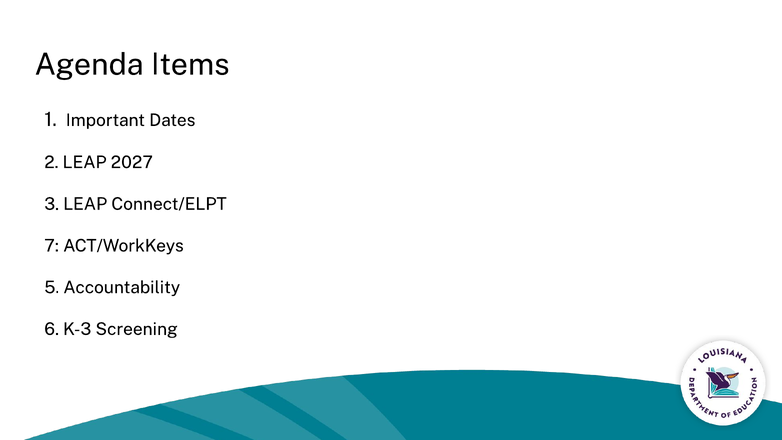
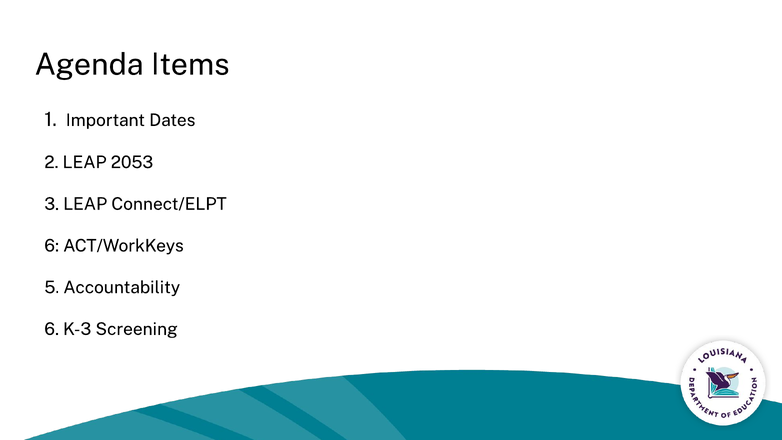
2027: 2027 -> 2053 (132, 162)
7: 7 -> 6 (52, 246)
